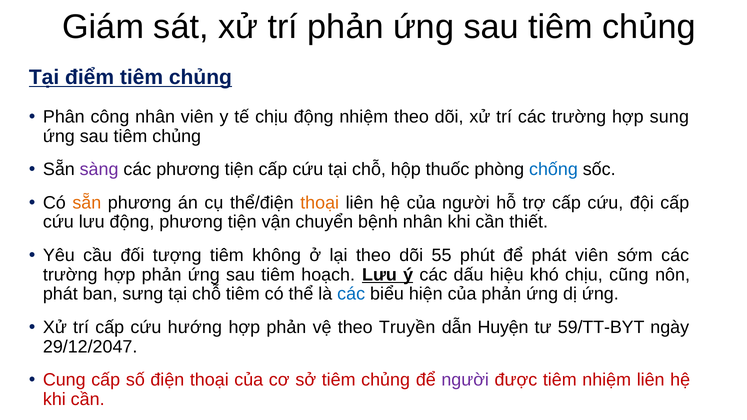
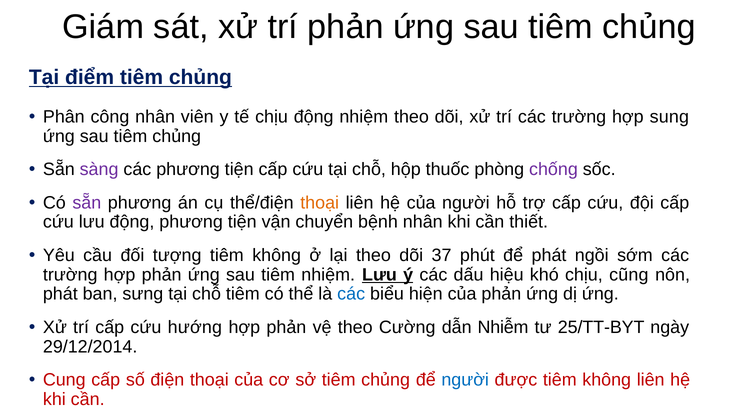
chống colour: blue -> purple (553, 170)
sẵn colour: orange -> purple (87, 203)
55: 55 -> 37 (442, 255)
phát viên: viên -> ngồi (592, 255)
tiêm hoạch: hoạch -> nhiệm (328, 275)
Truyền: Truyền -> Cường (407, 327)
Huyện: Huyện -> Nhiễm (503, 327)
59/TT-BYT: 59/TT-BYT -> 25/TT-BYT (601, 327)
29/12/2047: 29/12/2047 -> 29/12/2014 (90, 347)
người colour: purple -> blue (465, 380)
được tiêm nhiệm: nhiệm -> không (607, 380)
